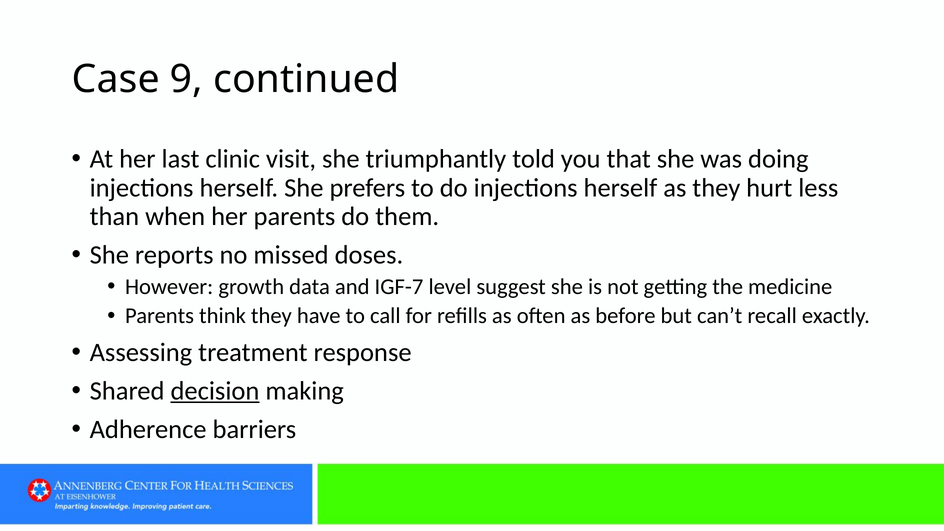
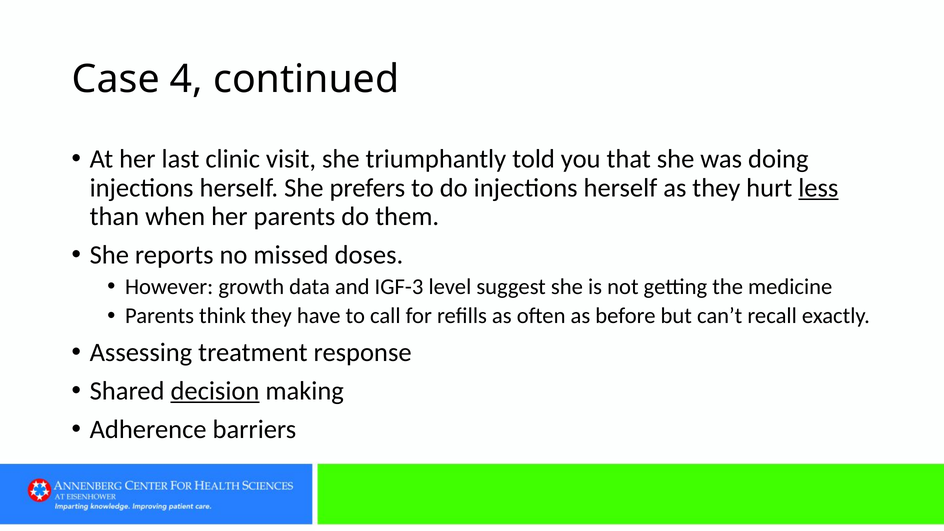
9: 9 -> 4 (186, 79)
less underline: none -> present (818, 188)
IGF-7: IGF-7 -> IGF-3 (399, 287)
